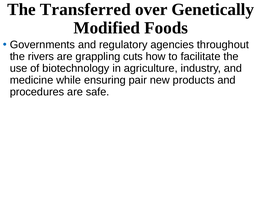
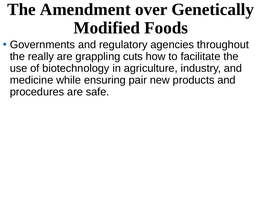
Transferred: Transferred -> Amendment (85, 9)
rivers: rivers -> really (41, 57)
